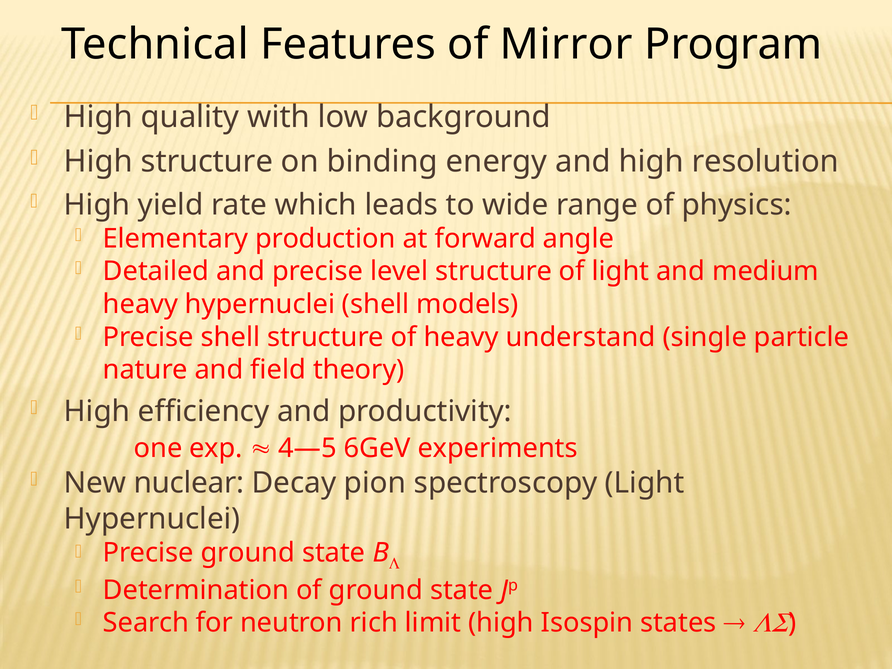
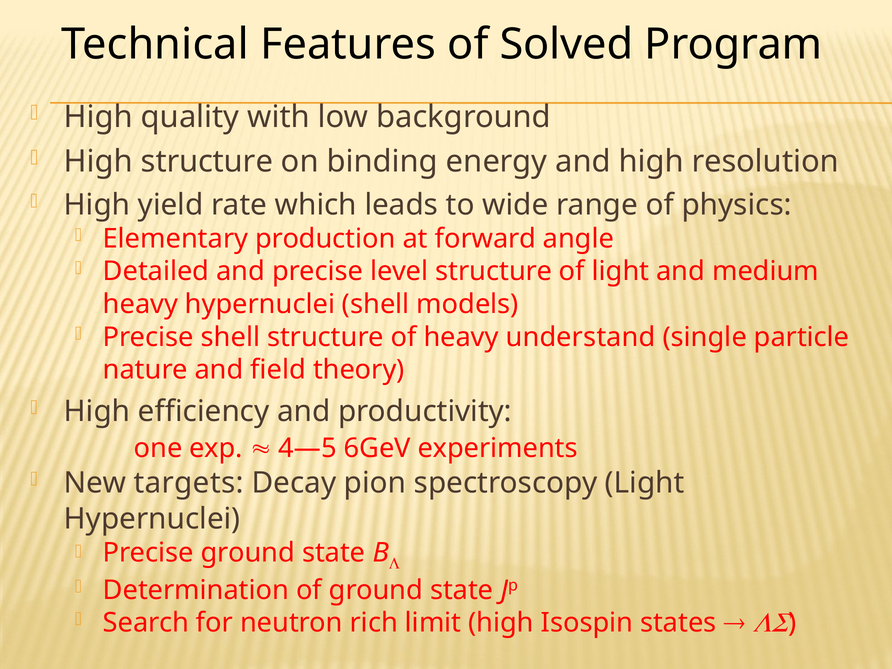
Mirror: Mirror -> Solved (566, 44)
nuclear: nuclear -> targets (189, 483)
